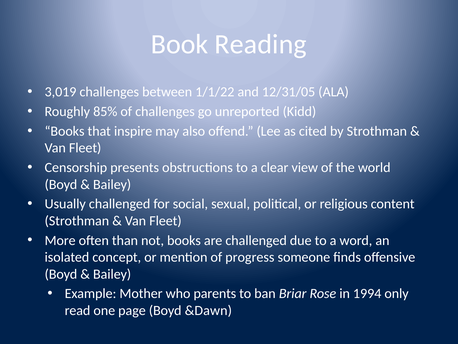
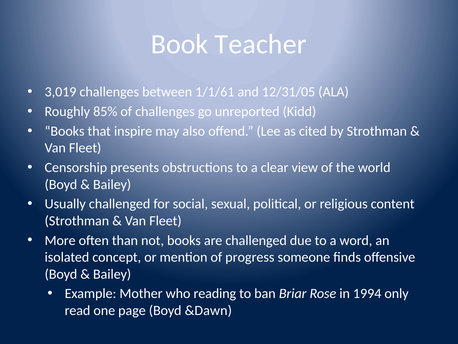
Reading: Reading -> Teacher (261, 44)
1/1/22: 1/1/22 -> 1/1/61 (215, 92)
parents: parents -> reading (215, 293)
